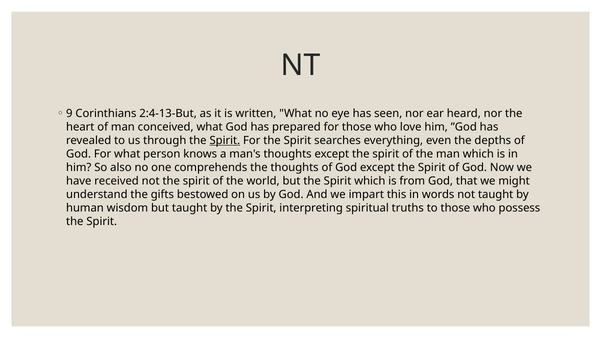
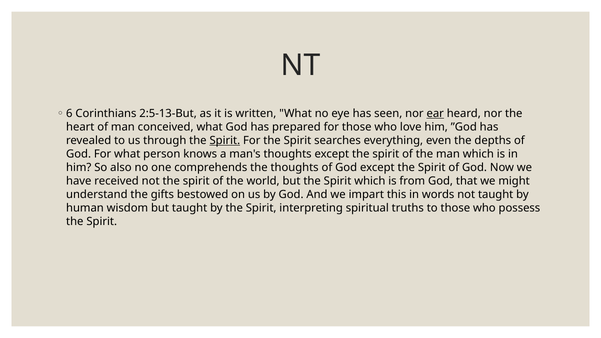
9: 9 -> 6 (69, 113)
2:4-13-But: 2:4-13-But -> 2:5-13-But (168, 113)
ear underline: none -> present (435, 113)
